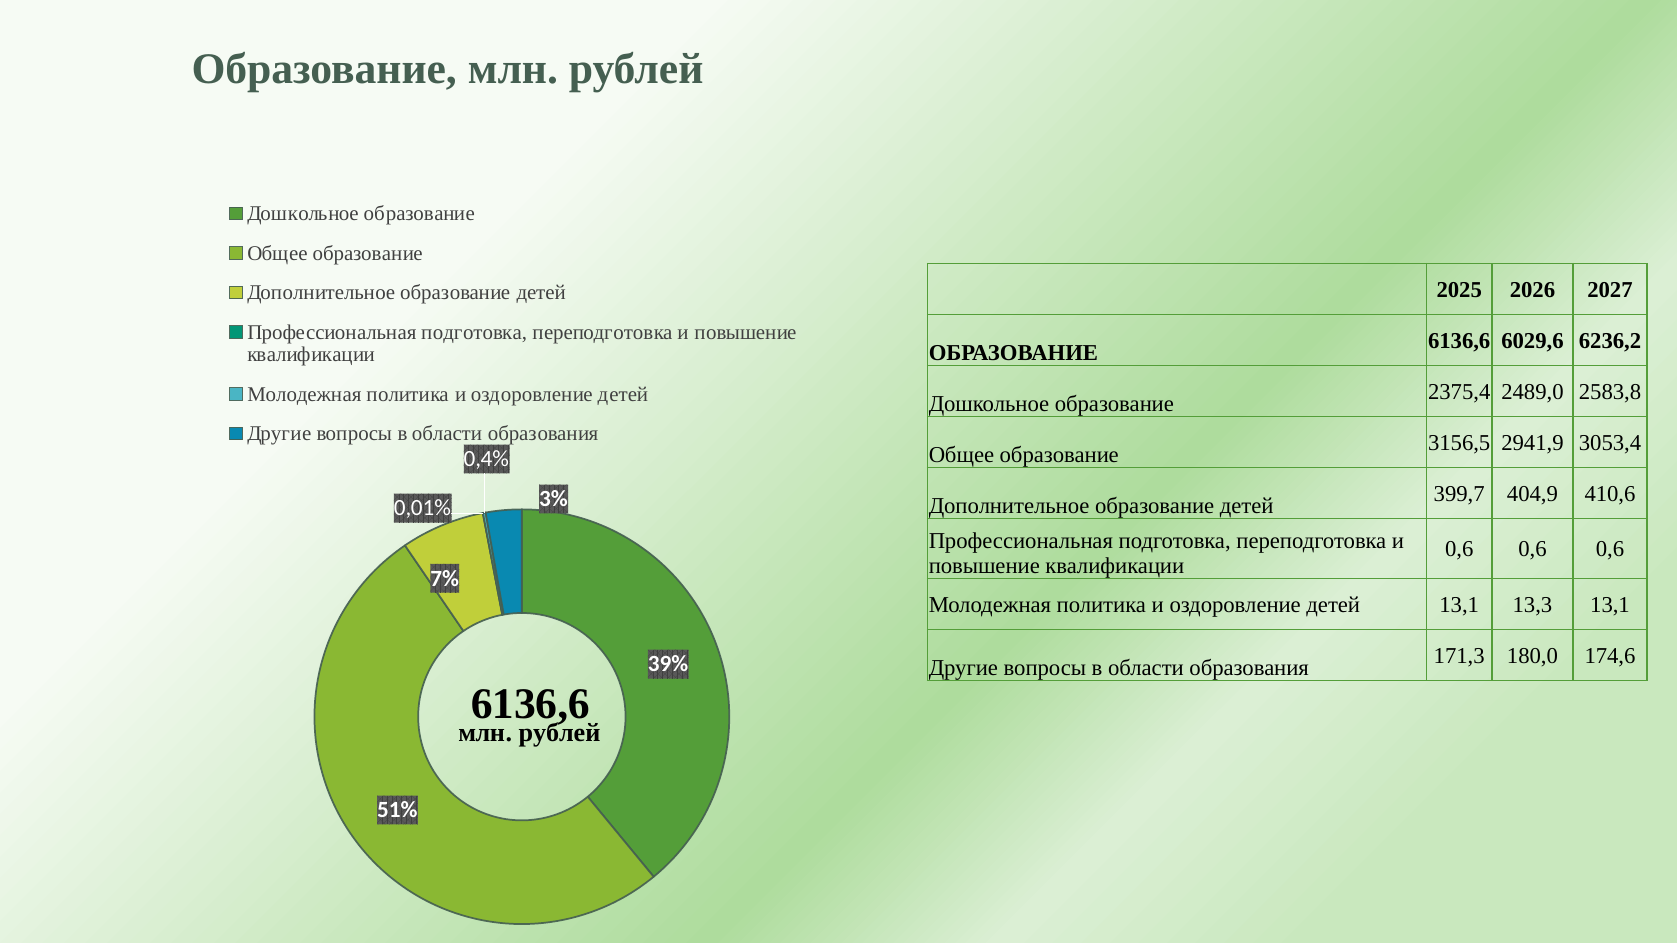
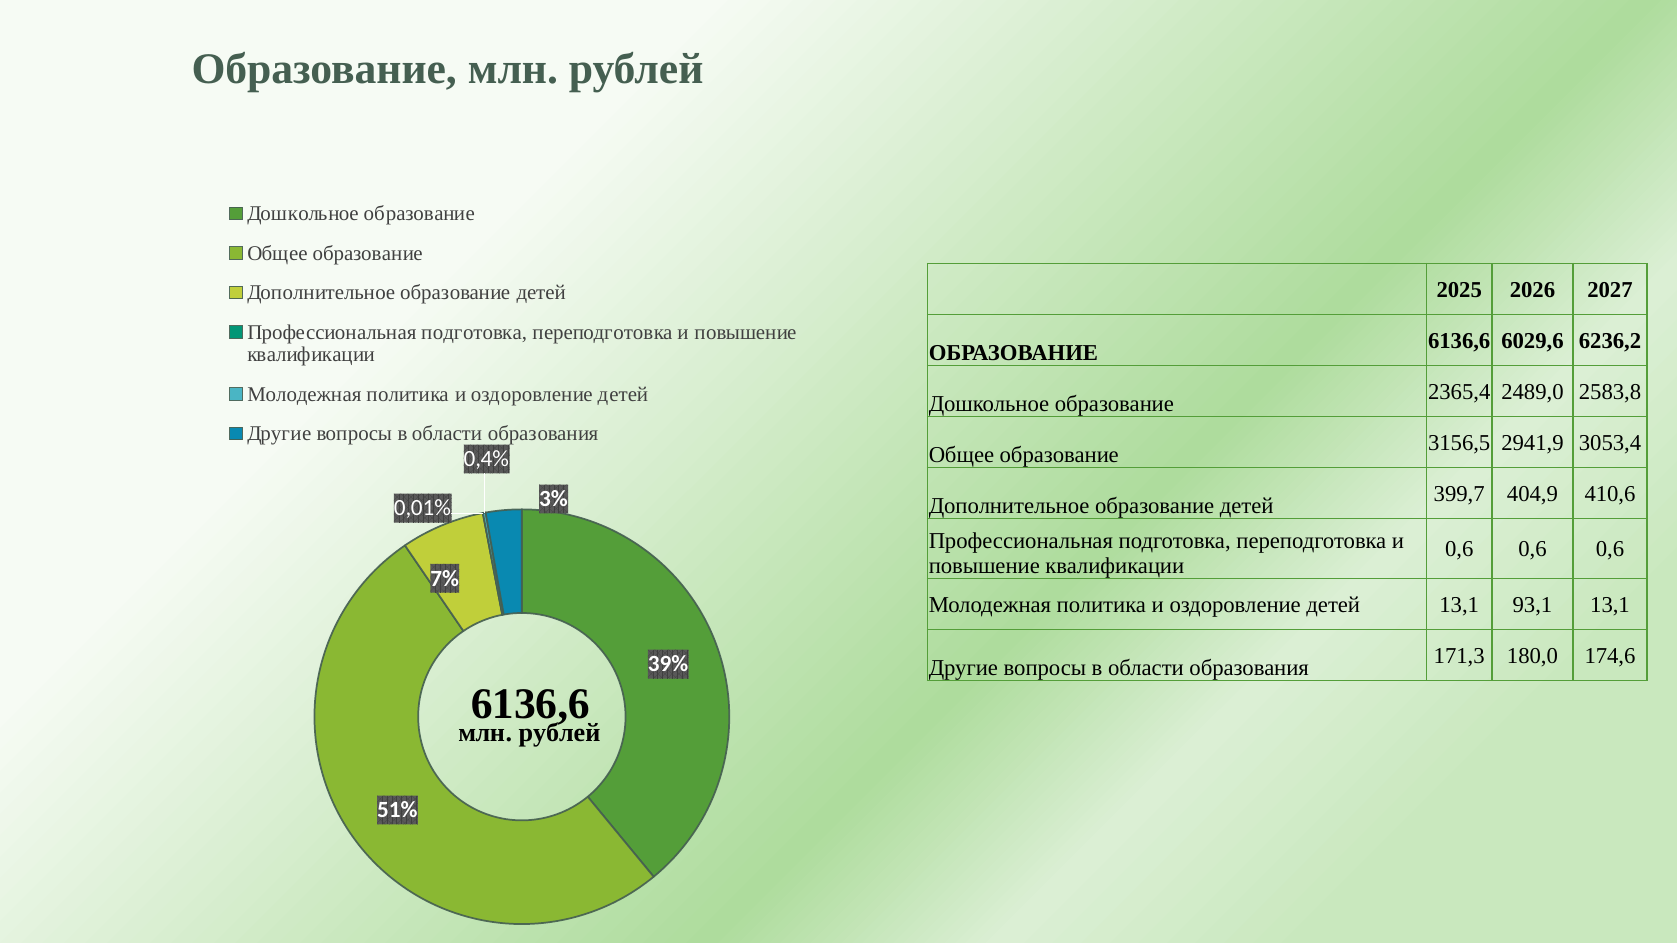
2375,4: 2375,4 -> 2365,4 (1459, 392)
13,3: 13,3 -> 93,1 (1532, 605)
